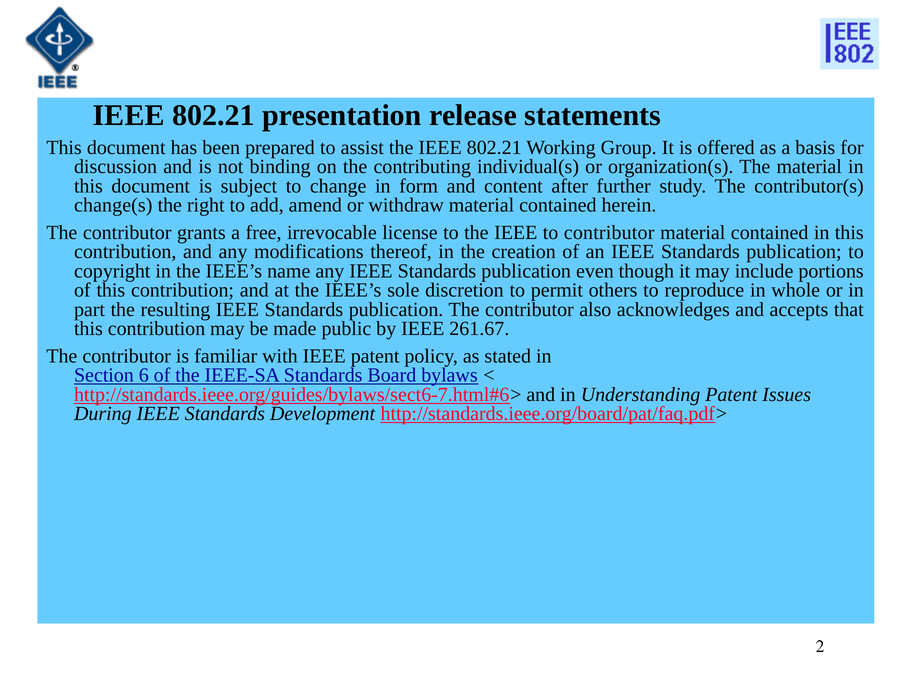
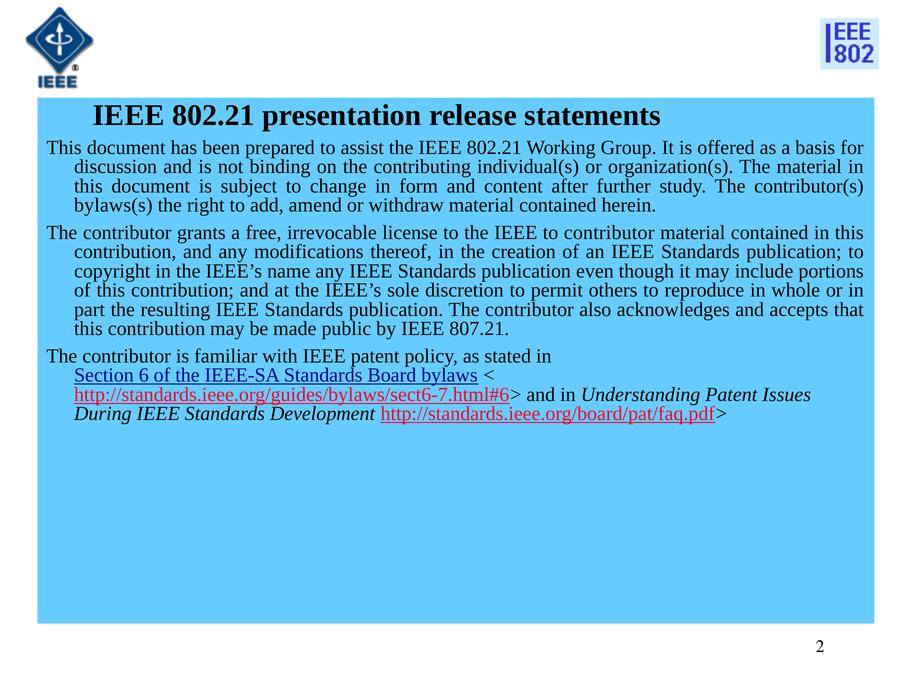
change(s: change(s -> bylaws(s (113, 205)
261.67: 261.67 -> 807.21 (479, 329)
